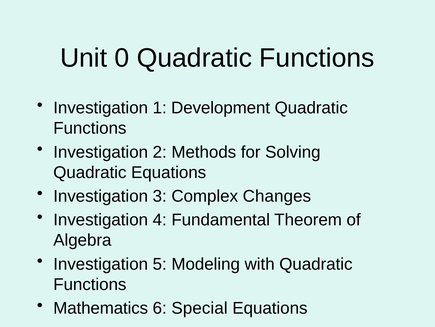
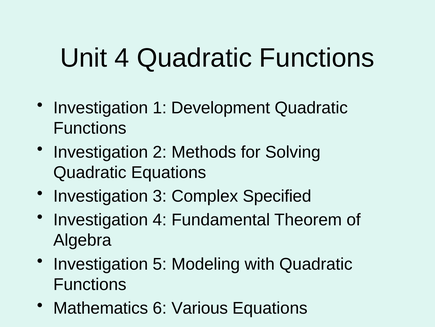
Unit 0: 0 -> 4 (122, 58)
Changes: Changes -> Specified (277, 196)
Special: Special -> Various (200, 308)
